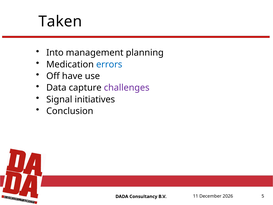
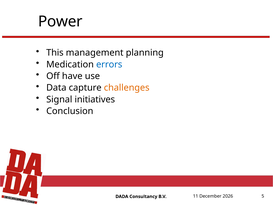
Taken: Taken -> Power (60, 21)
Into: Into -> This (55, 53)
challenges colour: purple -> orange (127, 88)
